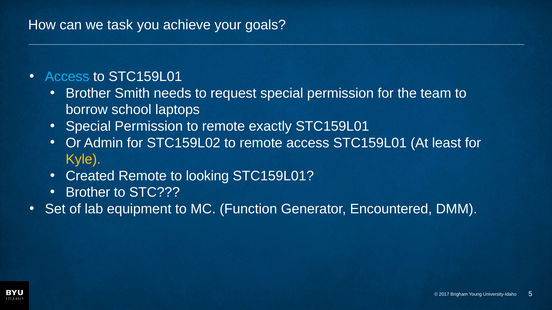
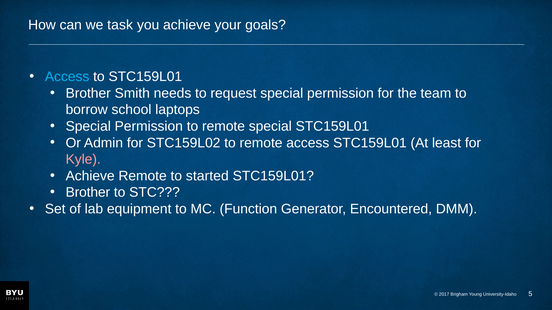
remote exactly: exactly -> special (270, 127)
Kyle colour: yellow -> pink (83, 160)
Created: Created -> Achieve (90, 176)
looking: looking -> started (207, 176)
